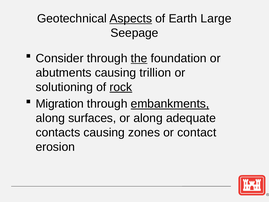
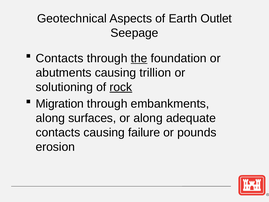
Aspects underline: present -> none (131, 19)
Large: Large -> Outlet (216, 19)
Consider: Consider -> Contacts (60, 58)
embankments underline: present -> none (170, 104)
zones: zones -> failure (144, 132)
contact: contact -> pounds (197, 132)
